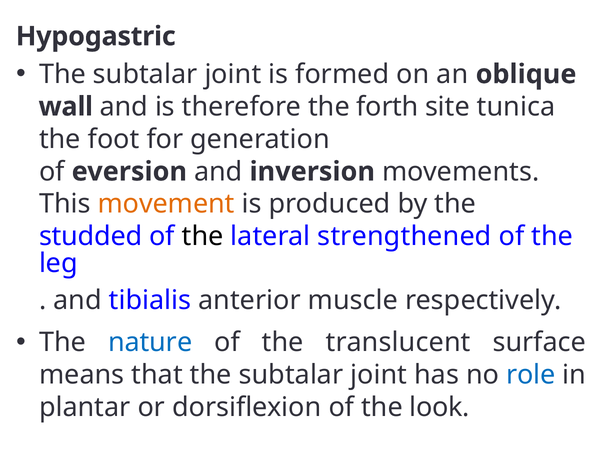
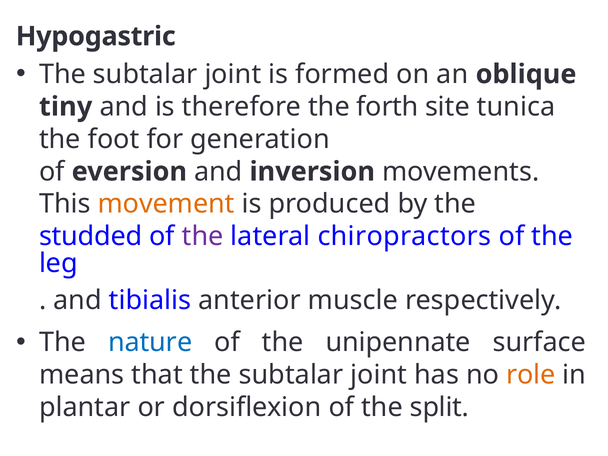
wall: wall -> tiny (66, 107)
the colour: black -> purple (203, 237)
strengthened: strengthened -> chiropractors (404, 237)
translucent: translucent -> unipennate (398, 343)
role colour: blue -> orange (531, 375)
look: look -> split (440, 407)
